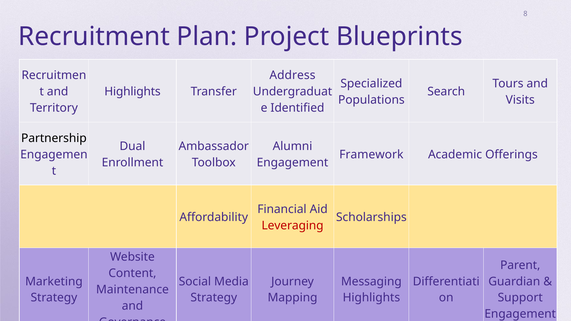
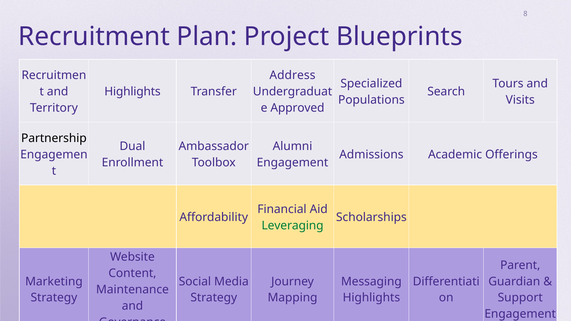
Identified: Identified -> Approved (297, 108)
Framework: Framework -> Admissions (371, 155)
Leveraging colour: red -> green (293, 226)
